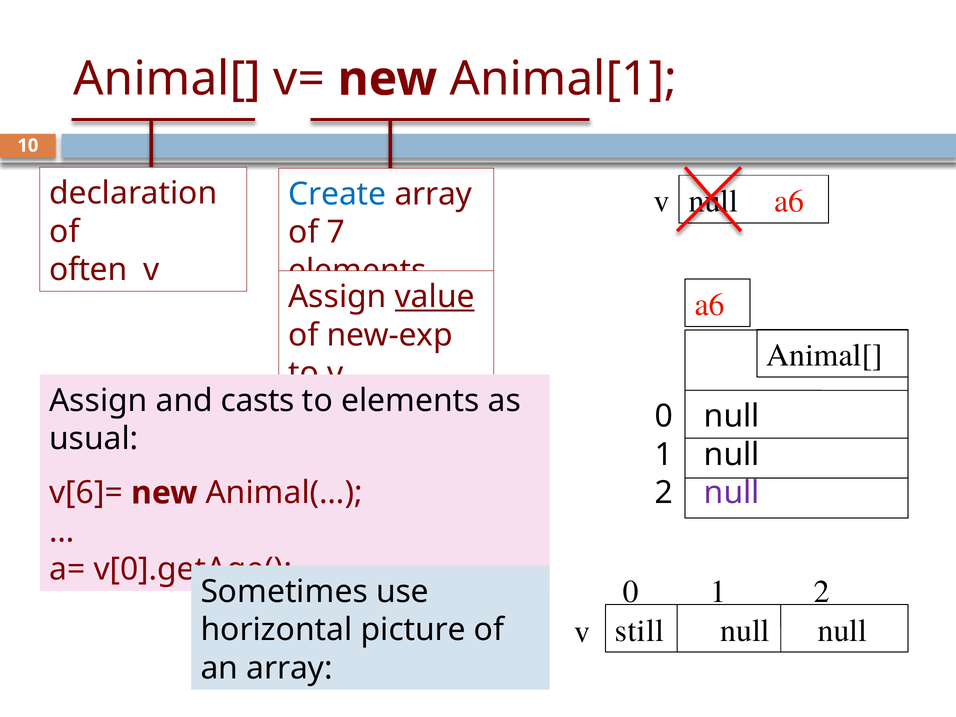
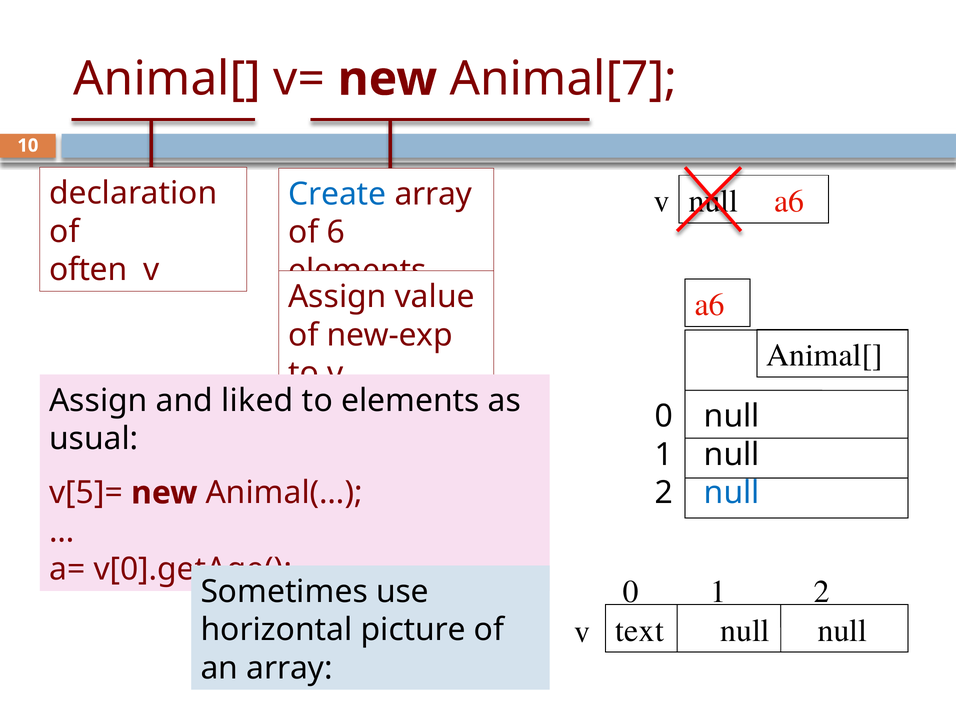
Animal[1: Animal[1 -> Animal[7 (563, 79)
7: 7 -> 6 (336, 232)
value underline: present -> none (435, 297)
casts: casts -> liked (257, 400)
v[6]=: v[6]= -> v[5]= (86, 493)
null colour: purple -> blue (732, 493)
still: still -> text (639, 630)
